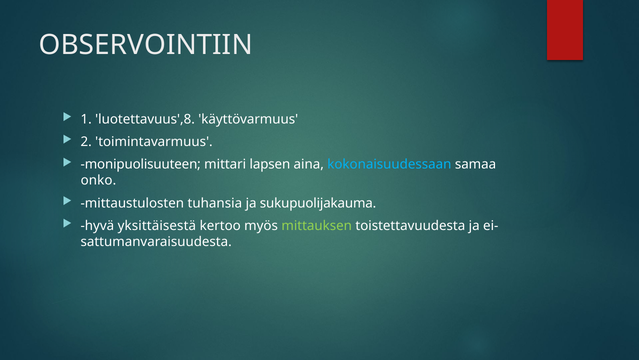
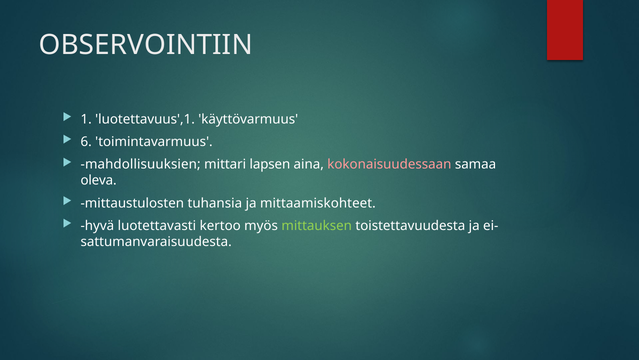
luotettavuus',8: luotettavuus',8 -> luotettavuus',1 (145, 119)
2: 2 -> 6 (86, 142)
monipuolisuuteen: monipuolisuuteen -> mahdollisuuksien (141, 164)
kokonaisuudessaan colour: light blue -> pink (389, 164)
onko: onko -> oleva (99, 180)
sukupuolijakauma: sukupuolijakauma -> mittaamiskohteet (318, 203)
yksittäisestä: yksittäisestä -> luotettavasti (157, 225)
